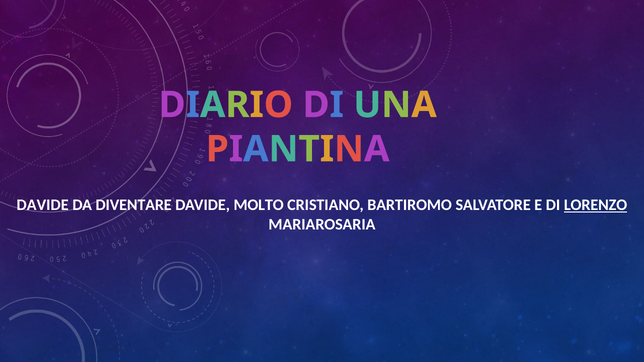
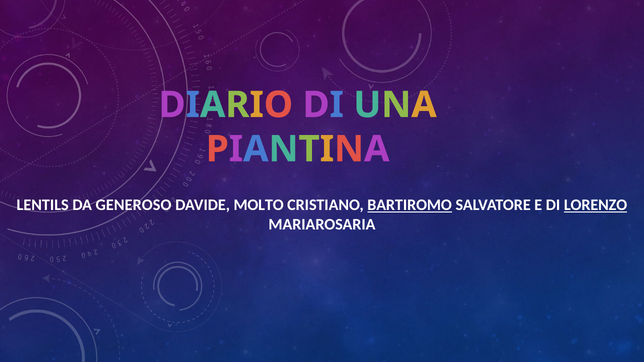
DAVIDE: DAVIDE -> LENTILS (43, 205)
DIVENTARE: DIVENTARE -> GENEROSO (134, 205)
BARTIROMO underline: none -> present (410, 205)
